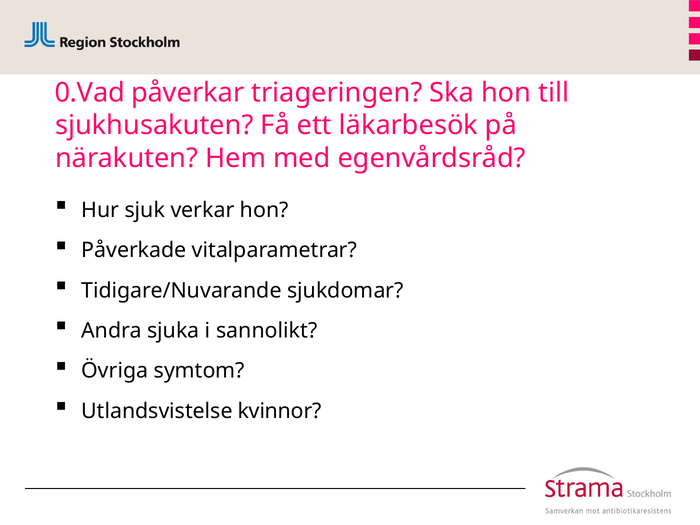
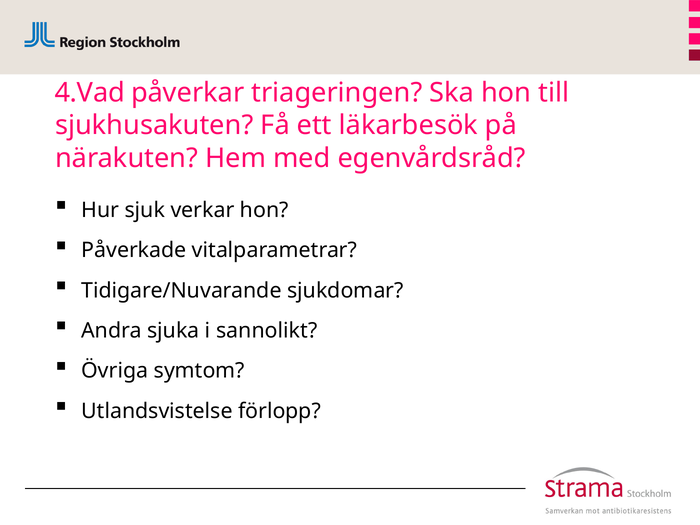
0.Vad: 0.Vad -> 4.Vad (90, 93)
kvinnor: kvinnor -> förlopp (279, 411)
